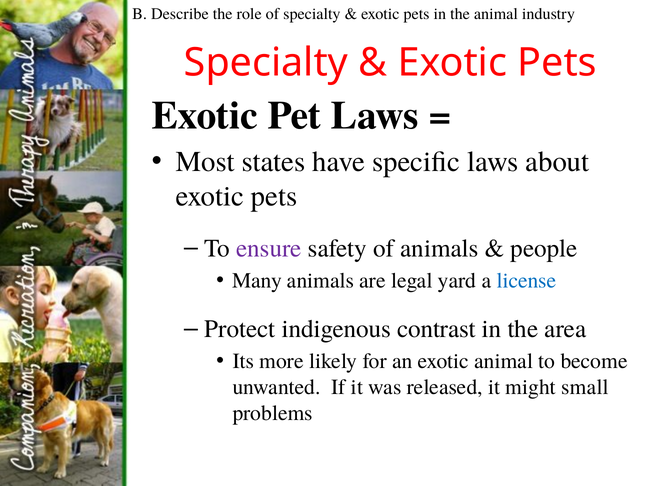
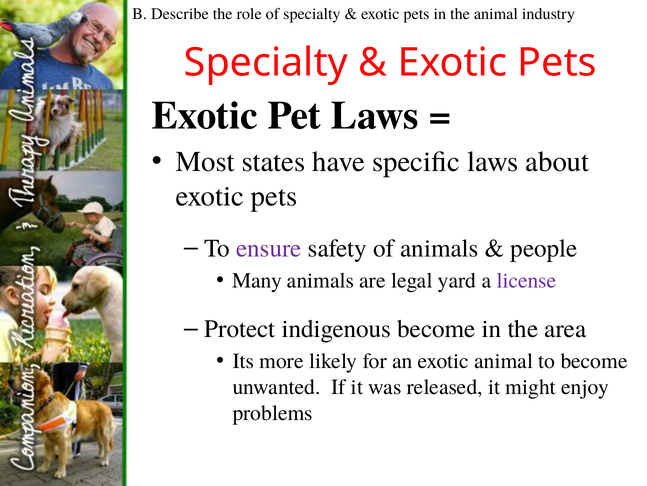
license colour: blue -> purple (526, 280)
indigenous contrast: contrast -> become (436, 329)
small: small -> enjoy (585, 387)
